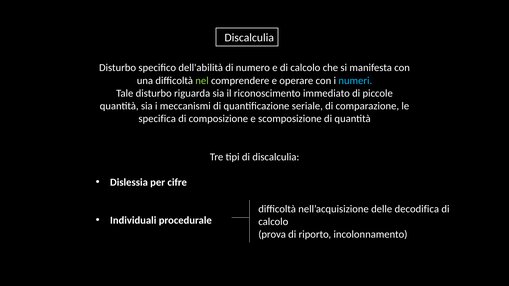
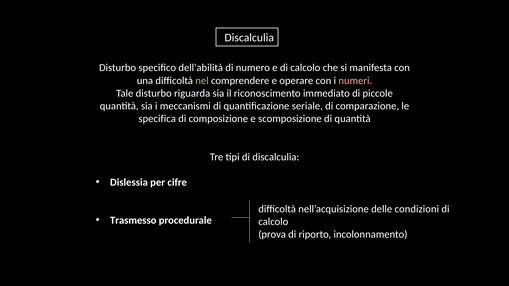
numeri colour: light blue -> pink (355, 81)
decodifica: decodifica -> condizioni (417, 209)
Individuali: Individuali -> Trasmesso (133, 221)
